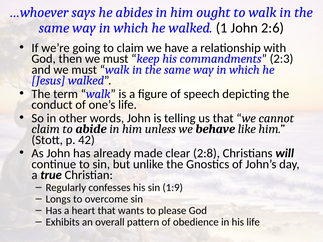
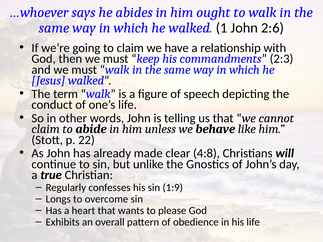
42: 42 -> 22 (87, 140)
2:8: 2:8 -> 4:8 (206, 154)
